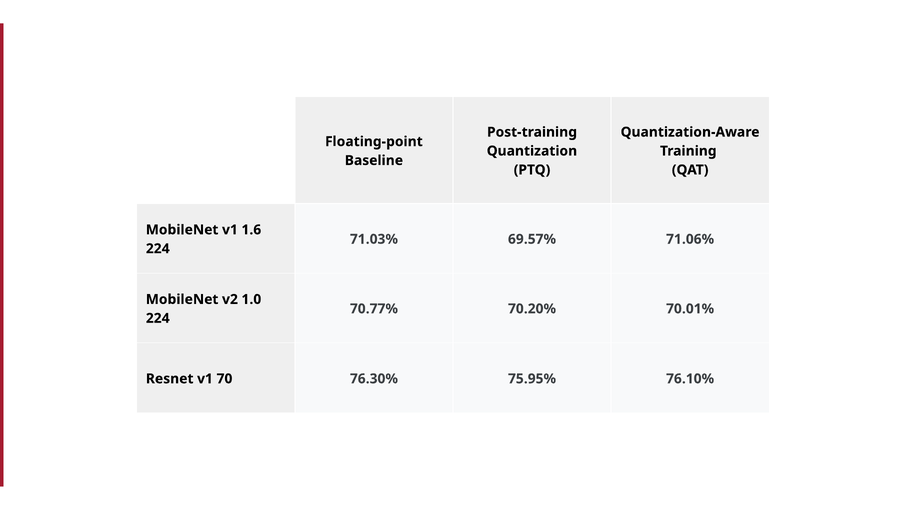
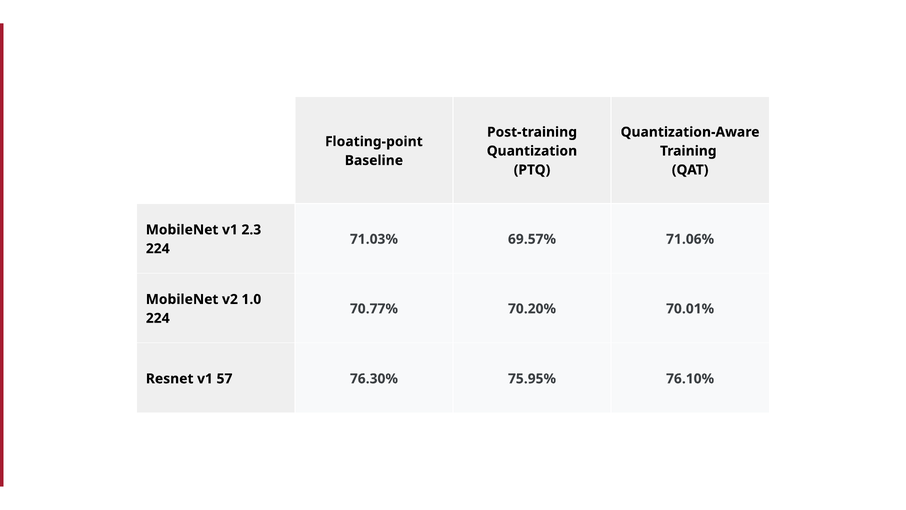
1.6: 1.6 -> 2.3 (251, 230)
70: 70 -> 57 (224, 378)
